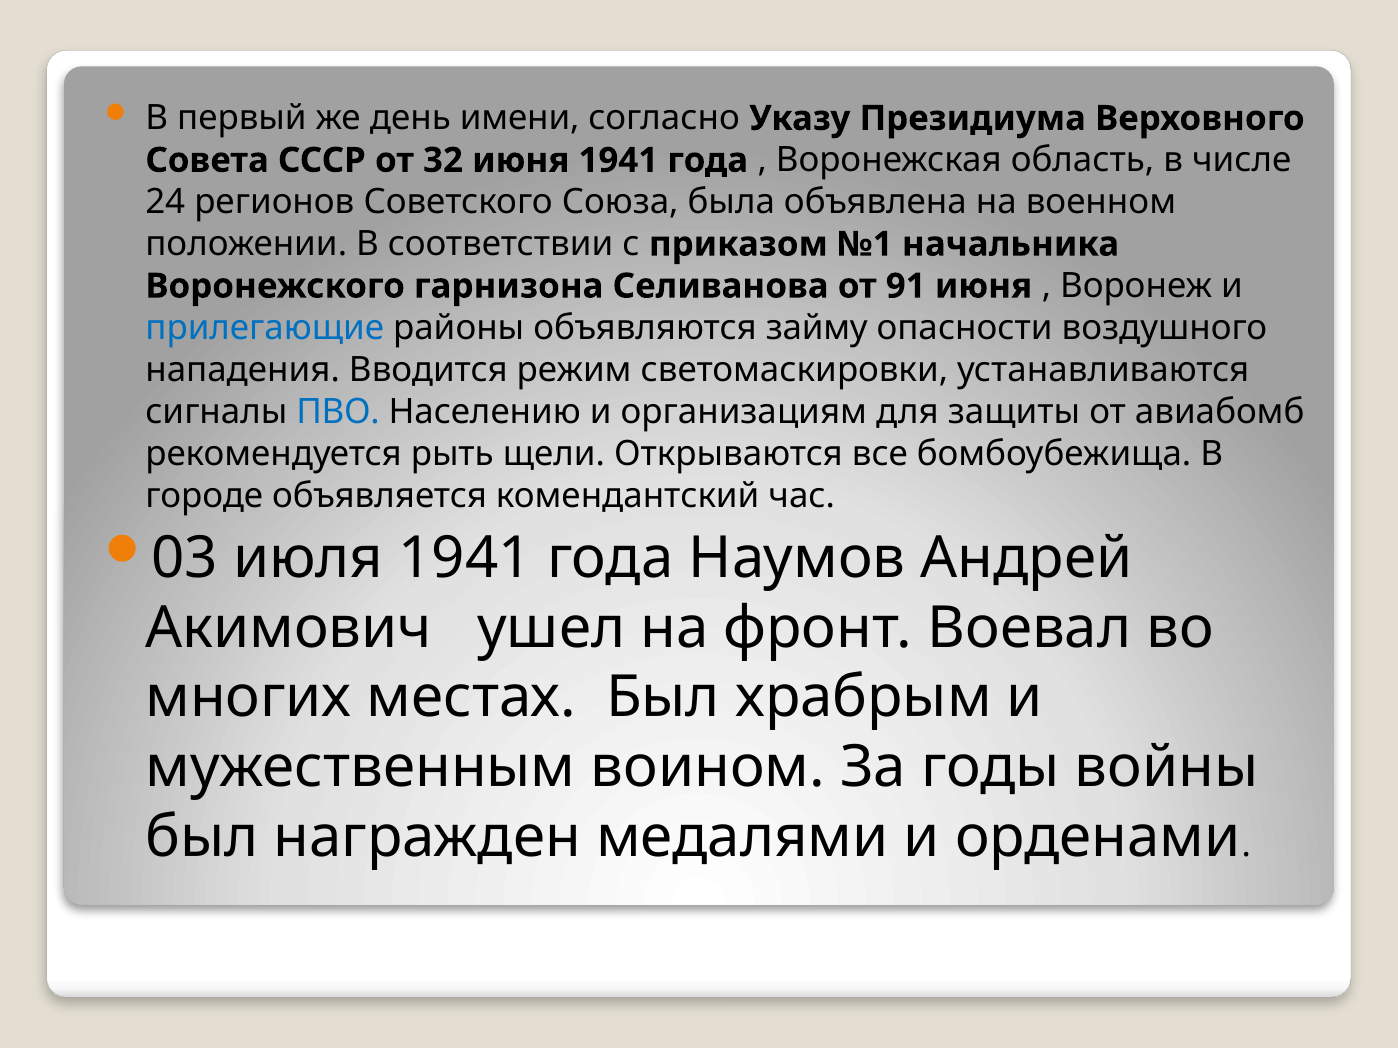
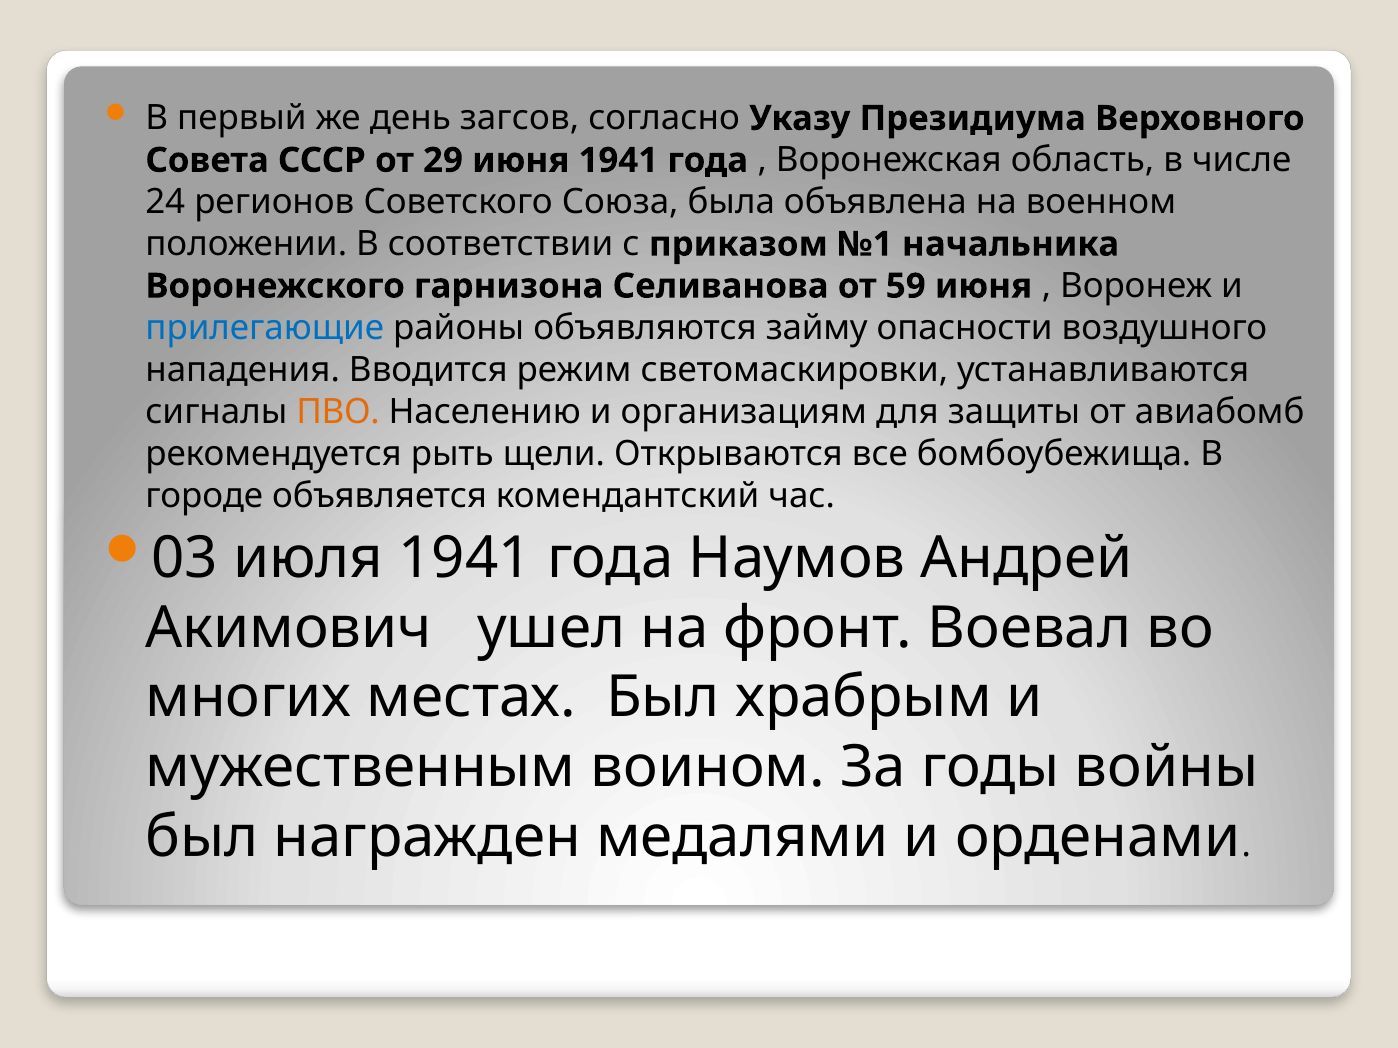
имени: имени -> загсов (520, 118)
32: 32 -> 29 (443, 160)
91: 91 -> 59 (906, 286)
ПВО colour: blue -> orange (338, 412)
